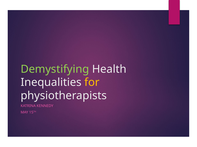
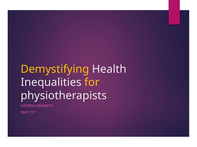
Demystifying colour: light green -> yellow (55, 69)
